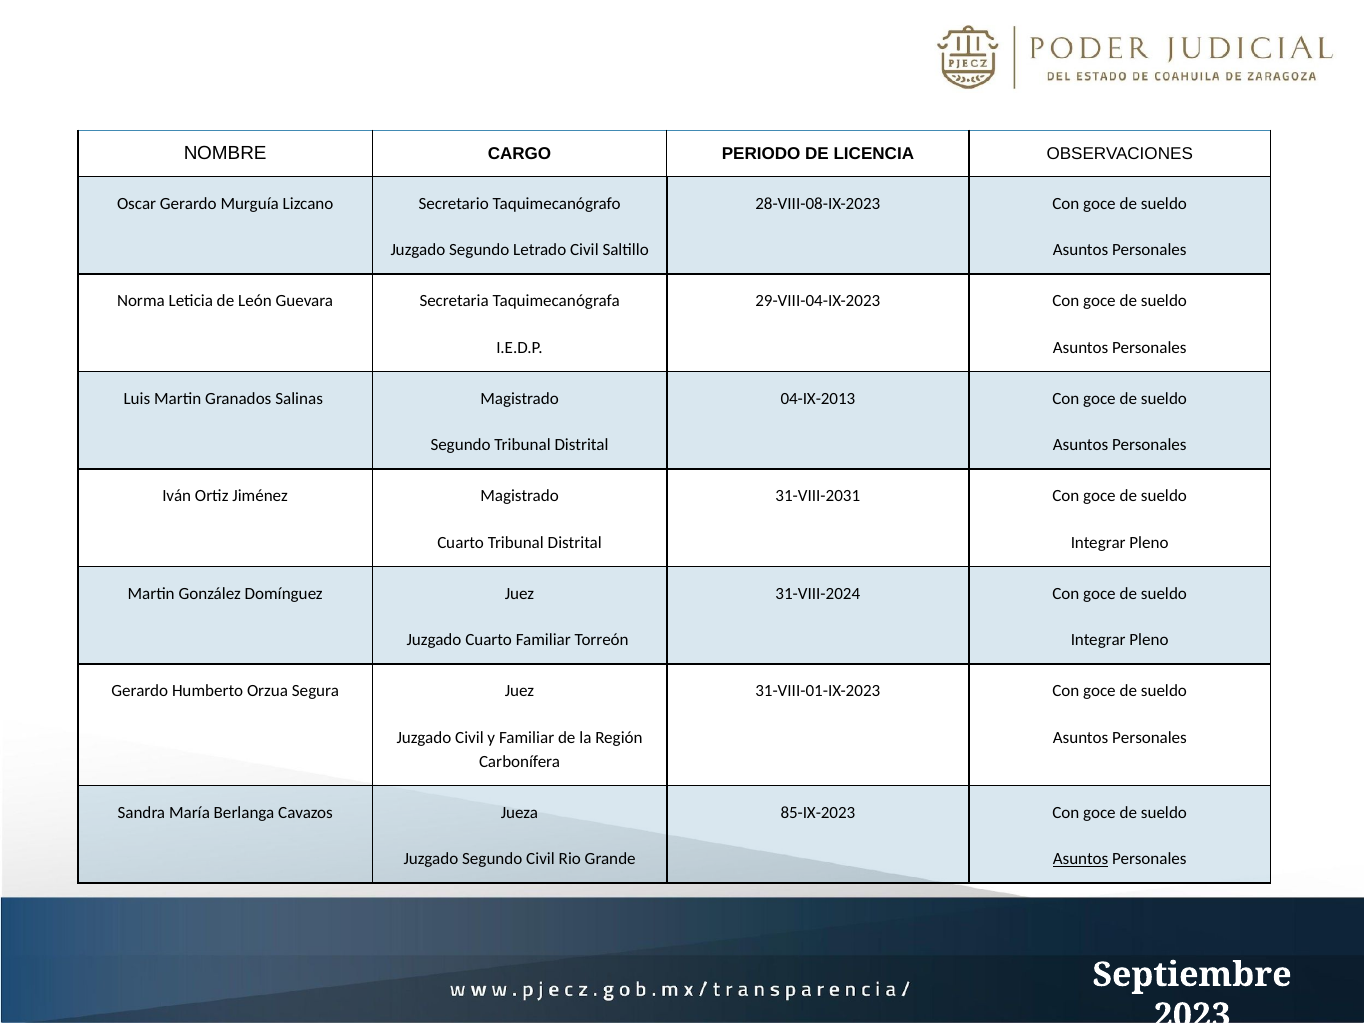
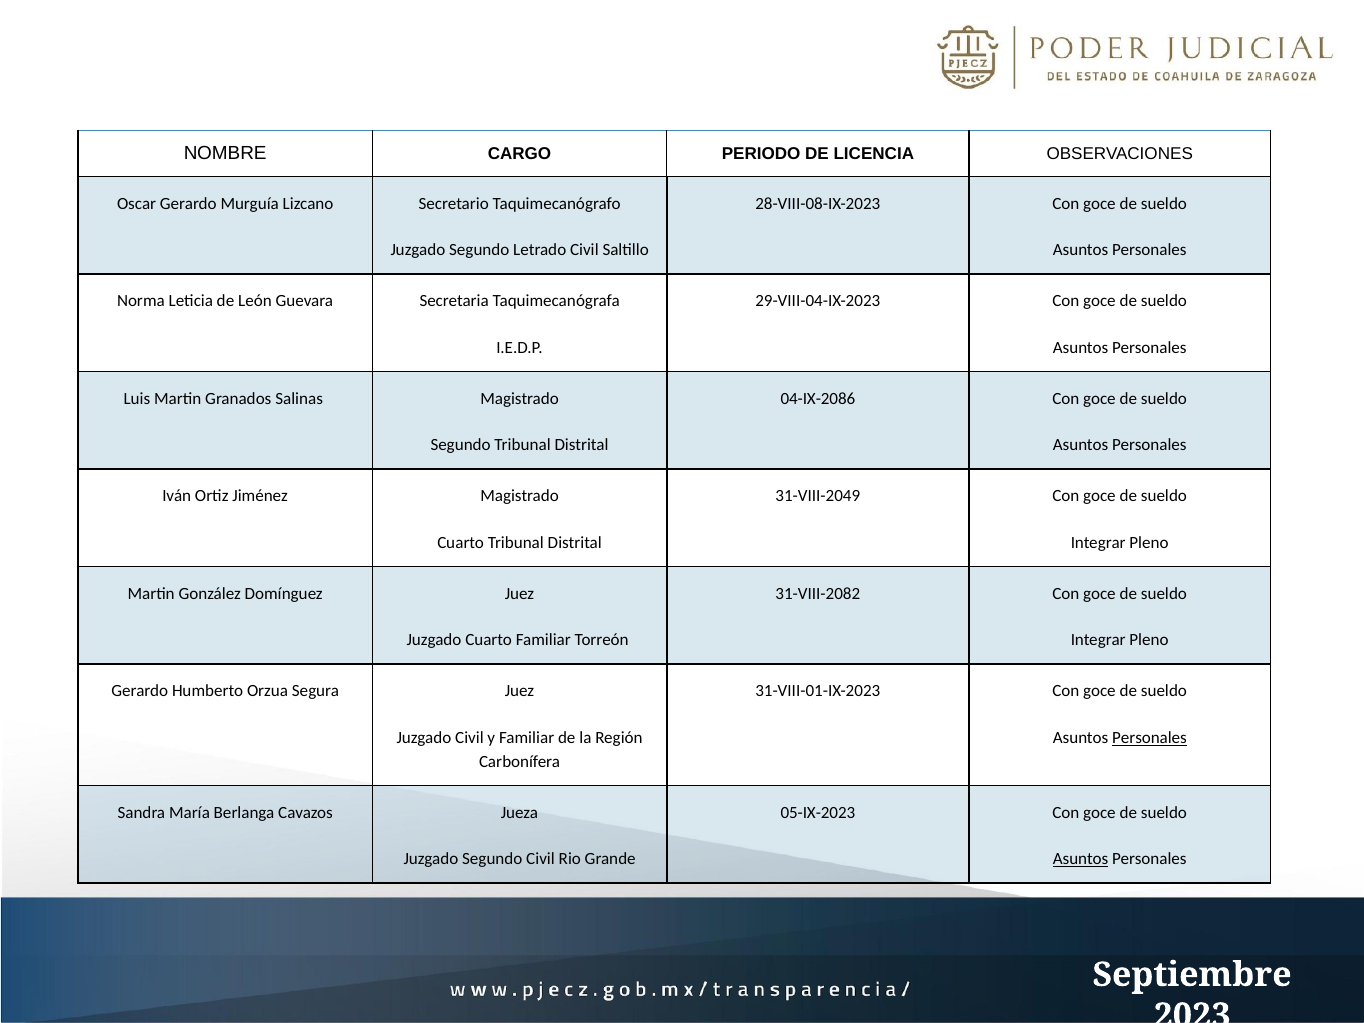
04-IX-2013: 04-IX-2013 -> 04-IX-2086 (818, 399)
31-VIII-2031: 31-VIII-2031 -> 31-VIII-2049 (818, 496)
31-VIII-2024: 31-VIII-2024 -> 31-VIII-2082 (818, 594)
Personales underline: none -> present (1149, 738)
85-IX-2023: 85-IX-2023 -> 05-IX-2023 (818, 813)
